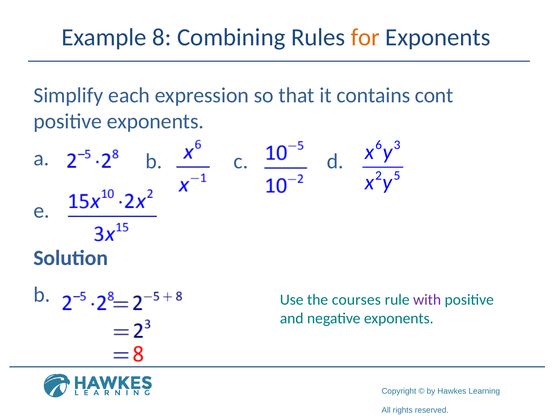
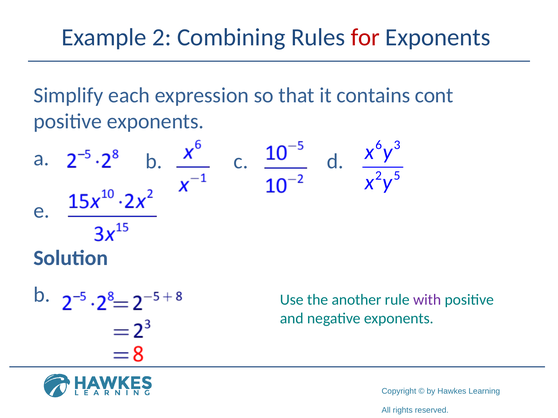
Example 8: 8 -> 2 (162, 38)
for colour: orange -> red (365, 38)
courses: courses -> another (356, 300)
